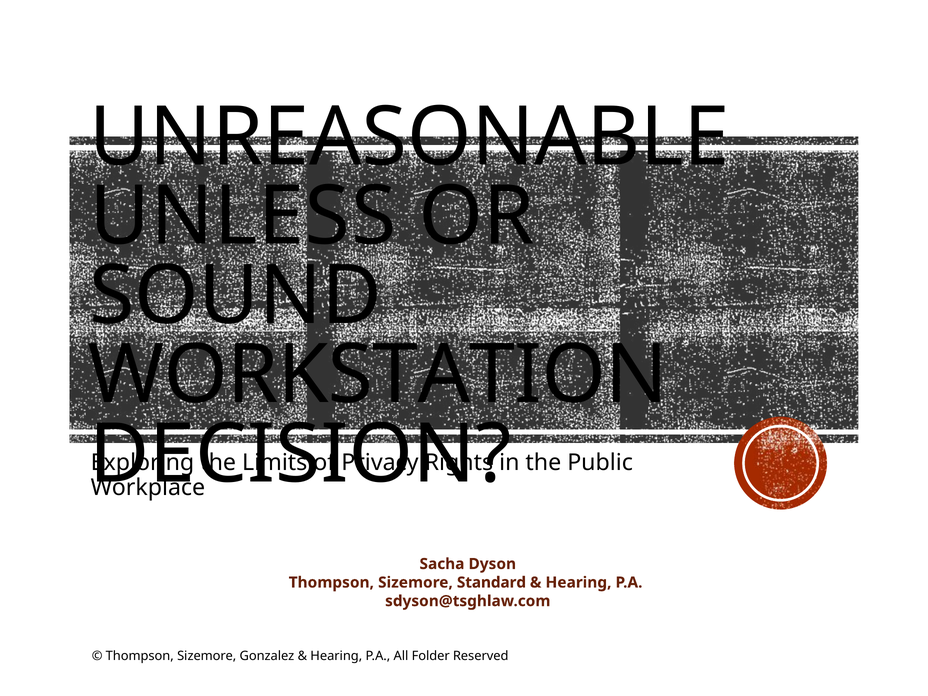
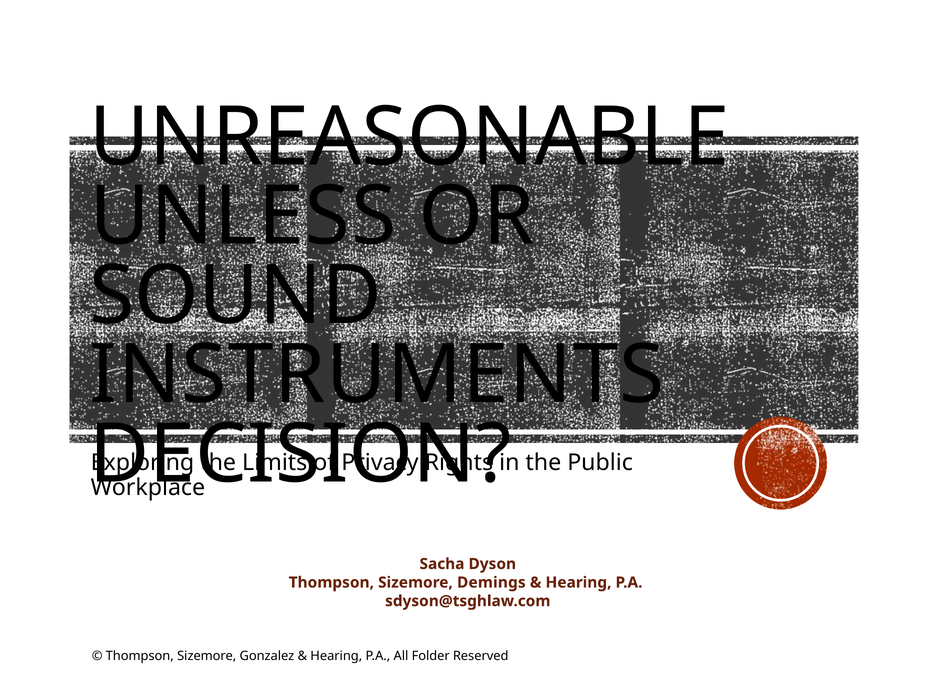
WORKSTATION: WORKSTATION -> INSTRUMENTS (377, 375)
Standard: Standard -> Demings (491, 582)
